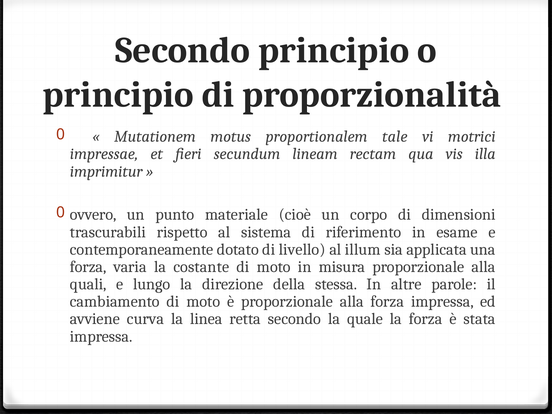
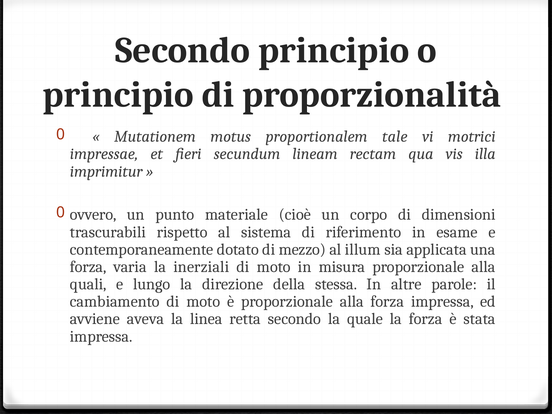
livello: livello -> mezzo (302, 249)
costante: costante -> inerziali (201, 267)
curva: curva -> aveva (146, 319)
